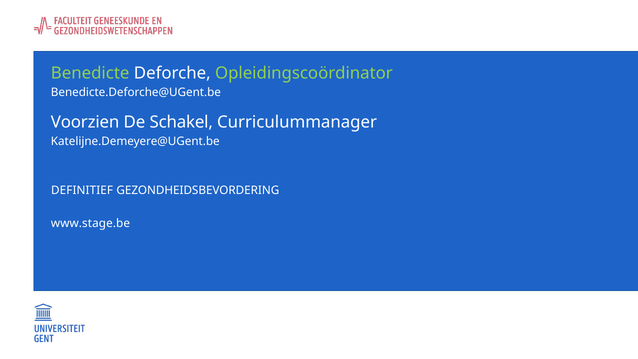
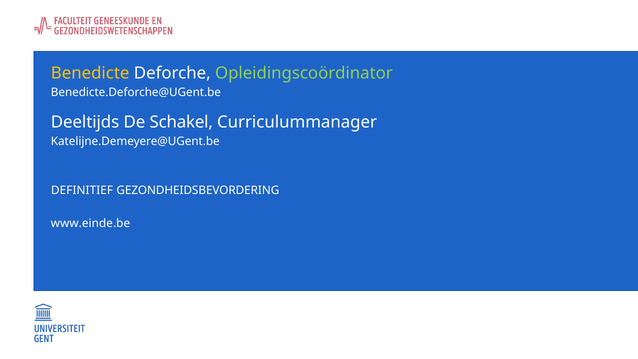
Benedicte colour: light green -> yellow (90, 73)
Voorzien: Voorzien -> Deeltijds (85, 122)
www.stage.be: www.stage.be -> www.einde.be (90, 223)
